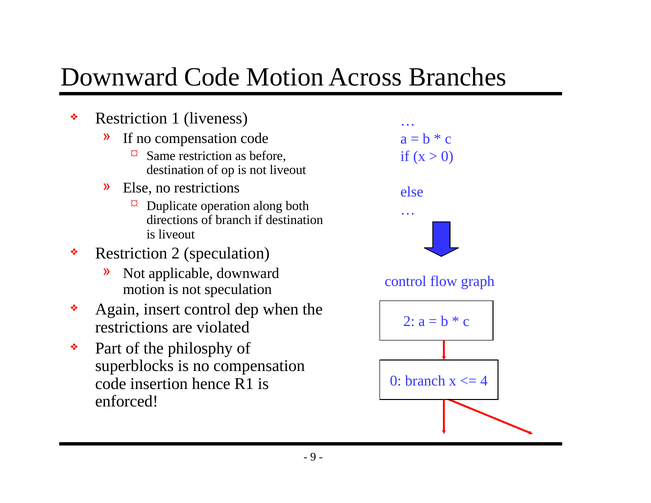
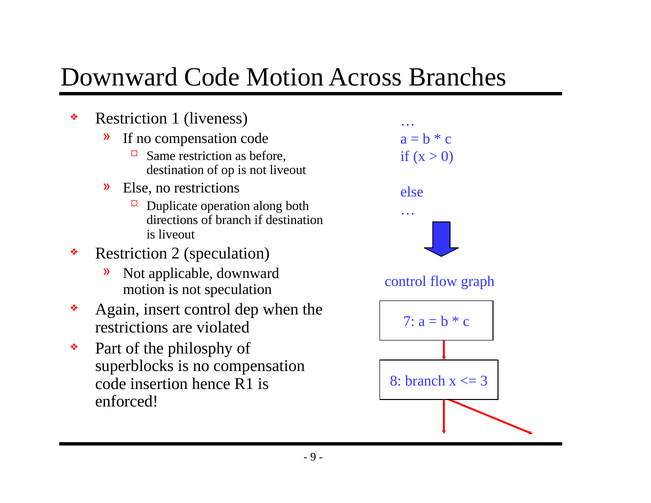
2: 2 -> 7 (409, 322)
0: 0 -> 8 (396, 381)
4: 4 -> 3 (484, 381)
